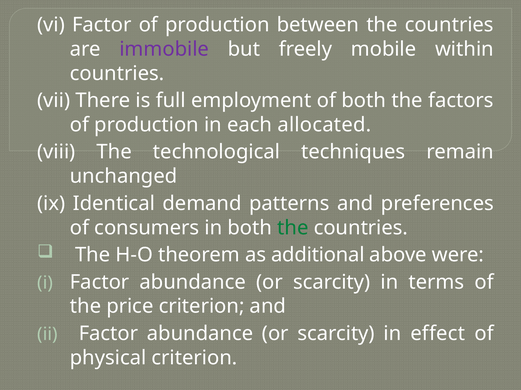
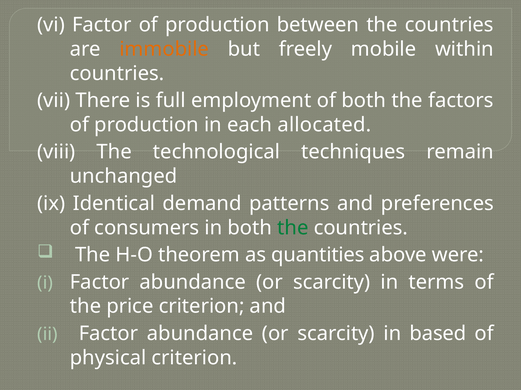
immobile colour: purple -> orange (164, 49)
additional: additional -> quantities (318, 255)
effect: effect -> based (438, 334)
